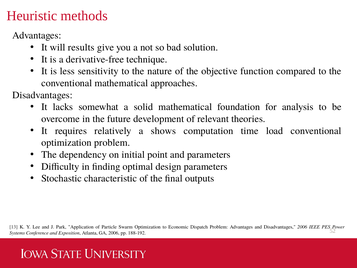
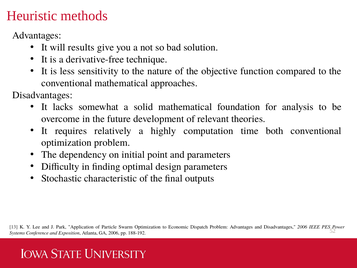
shows: shows -> highly (164, 131)
load: load -> both (275, 131)
